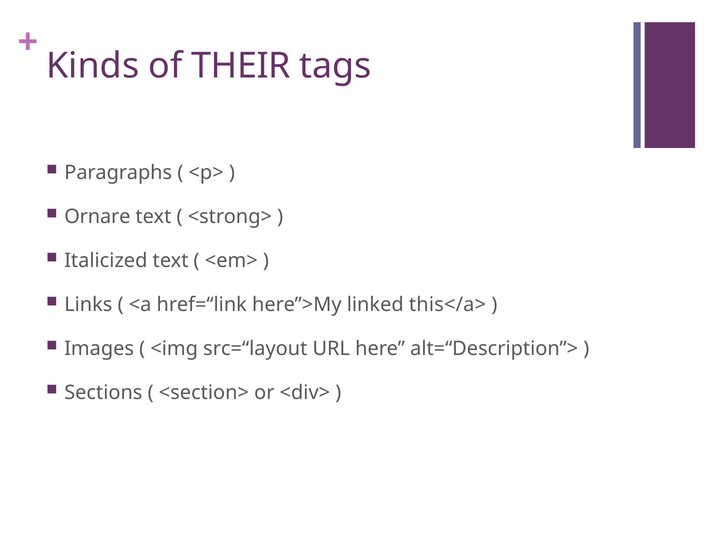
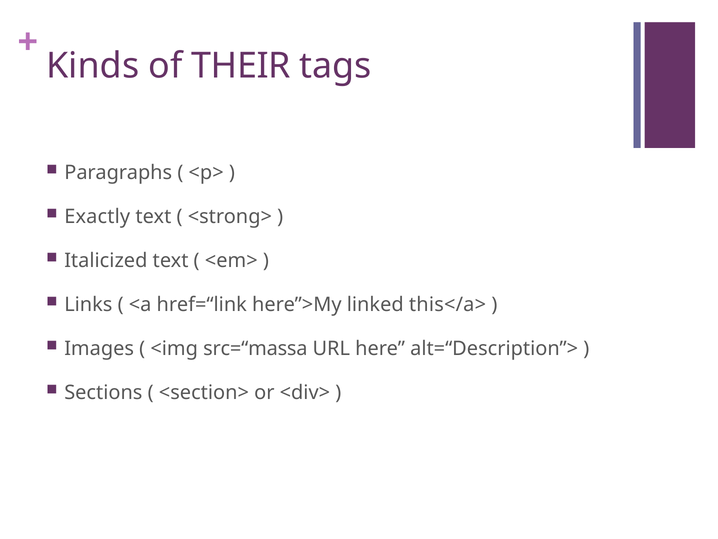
Ornare: Ornare -> Exactly (97, 216)
src=“layout: src=“layout -> src=“massa (255, 348)
